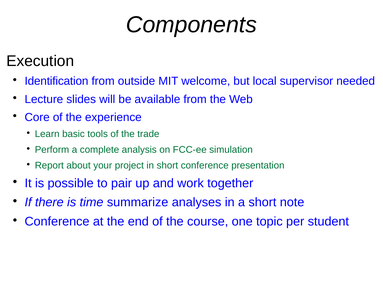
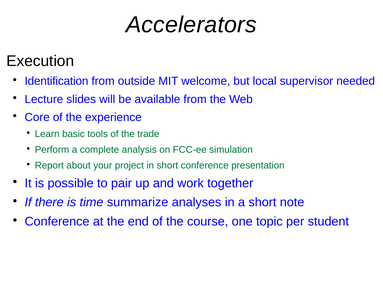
Components: Components -> Accelerators (191, 25)
